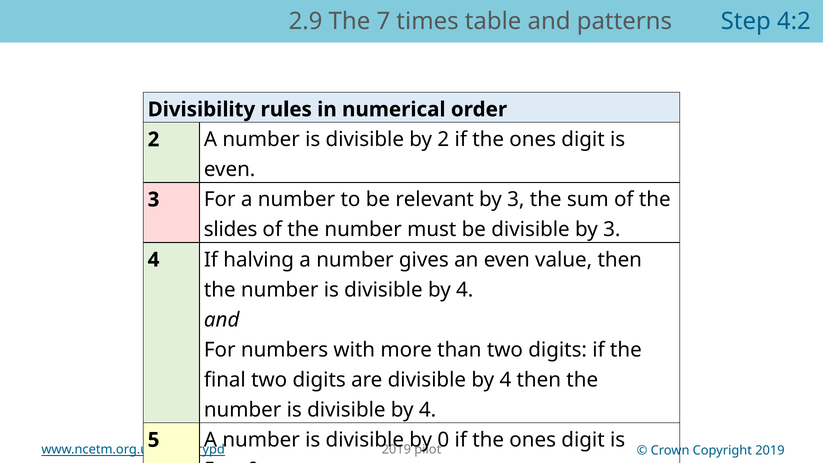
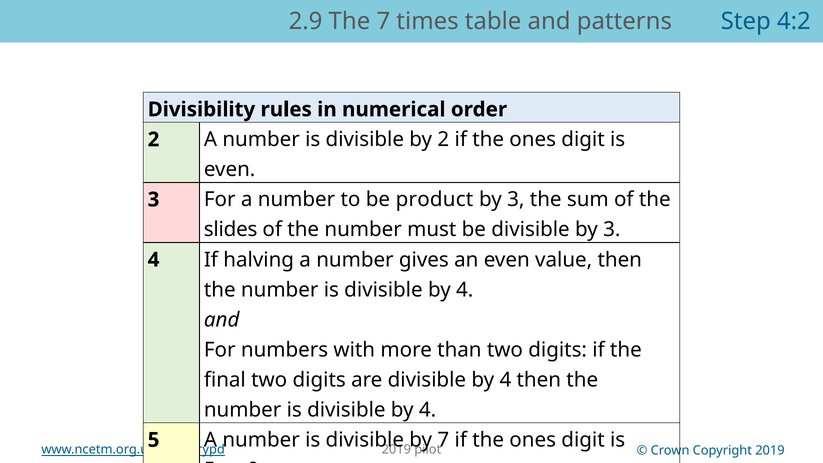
relevant: relevant -> product (435, 200)
0: 0 -> 7 (443, 440)
